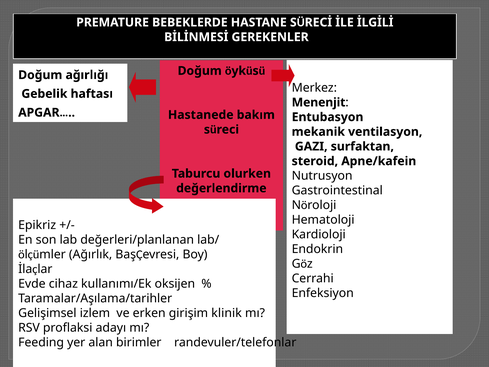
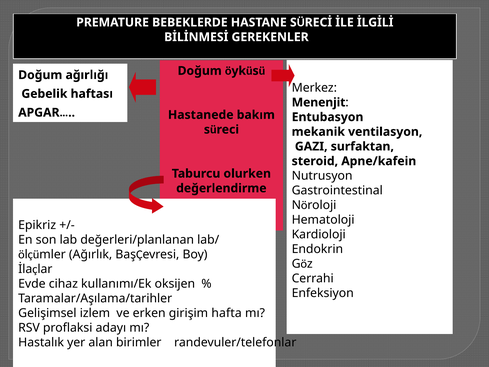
klinik: klinik -> hafta (227, 313)
Feeding: Feeding -> Hastalık (41, 342)
